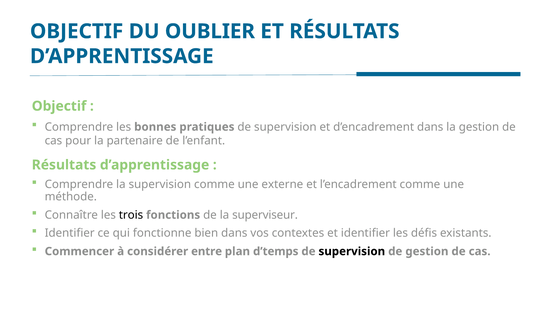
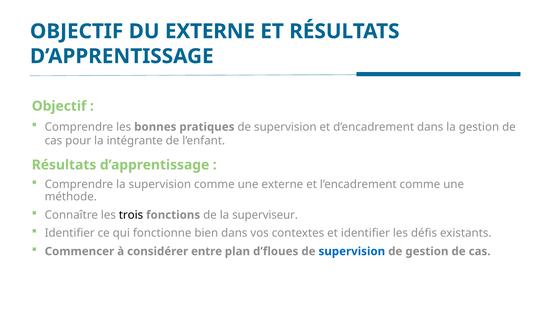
DU OUBLIER: OUBLIER -> EXTERNE (210, 31)
partenaire: partenaire -> intégrante (135, 141)
d’temps: d’temps -> d’floues (276, 251)
supervision colour: black -> blue (352, 251)
